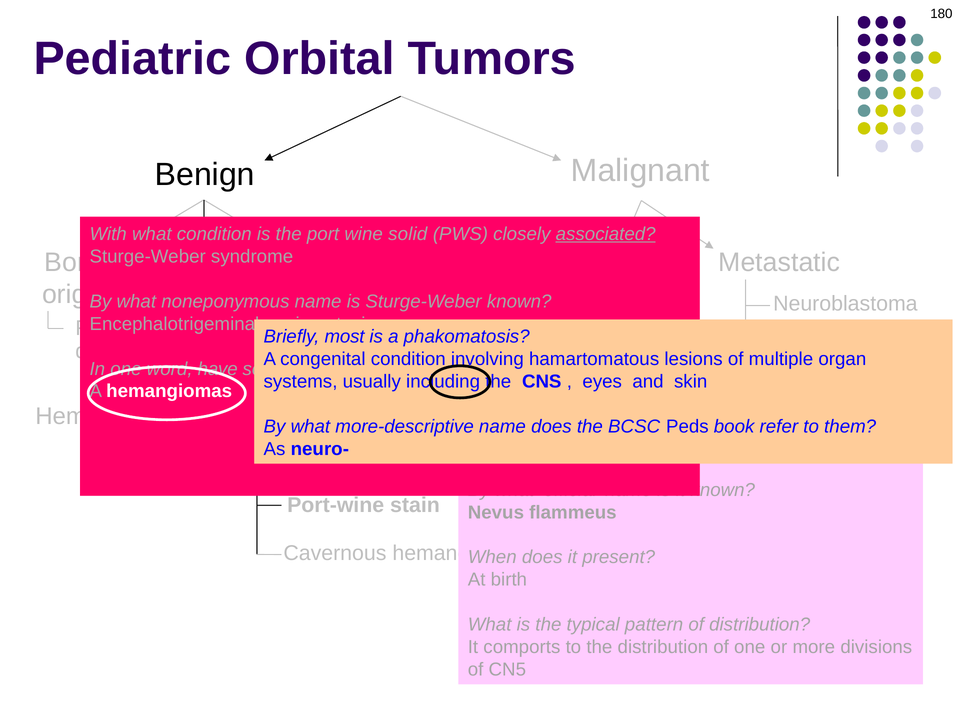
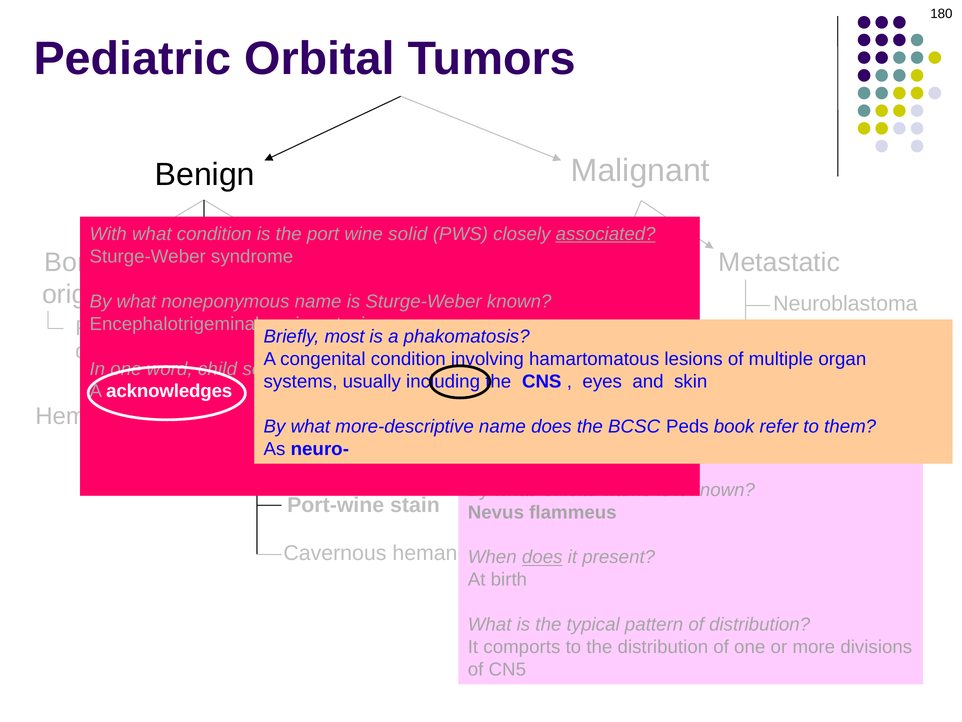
word have: have -> child (218, 369)
A hemangiomas: hemangiomas -> acknowledges (169, 391)
does underline: none -> present (542, 557)
